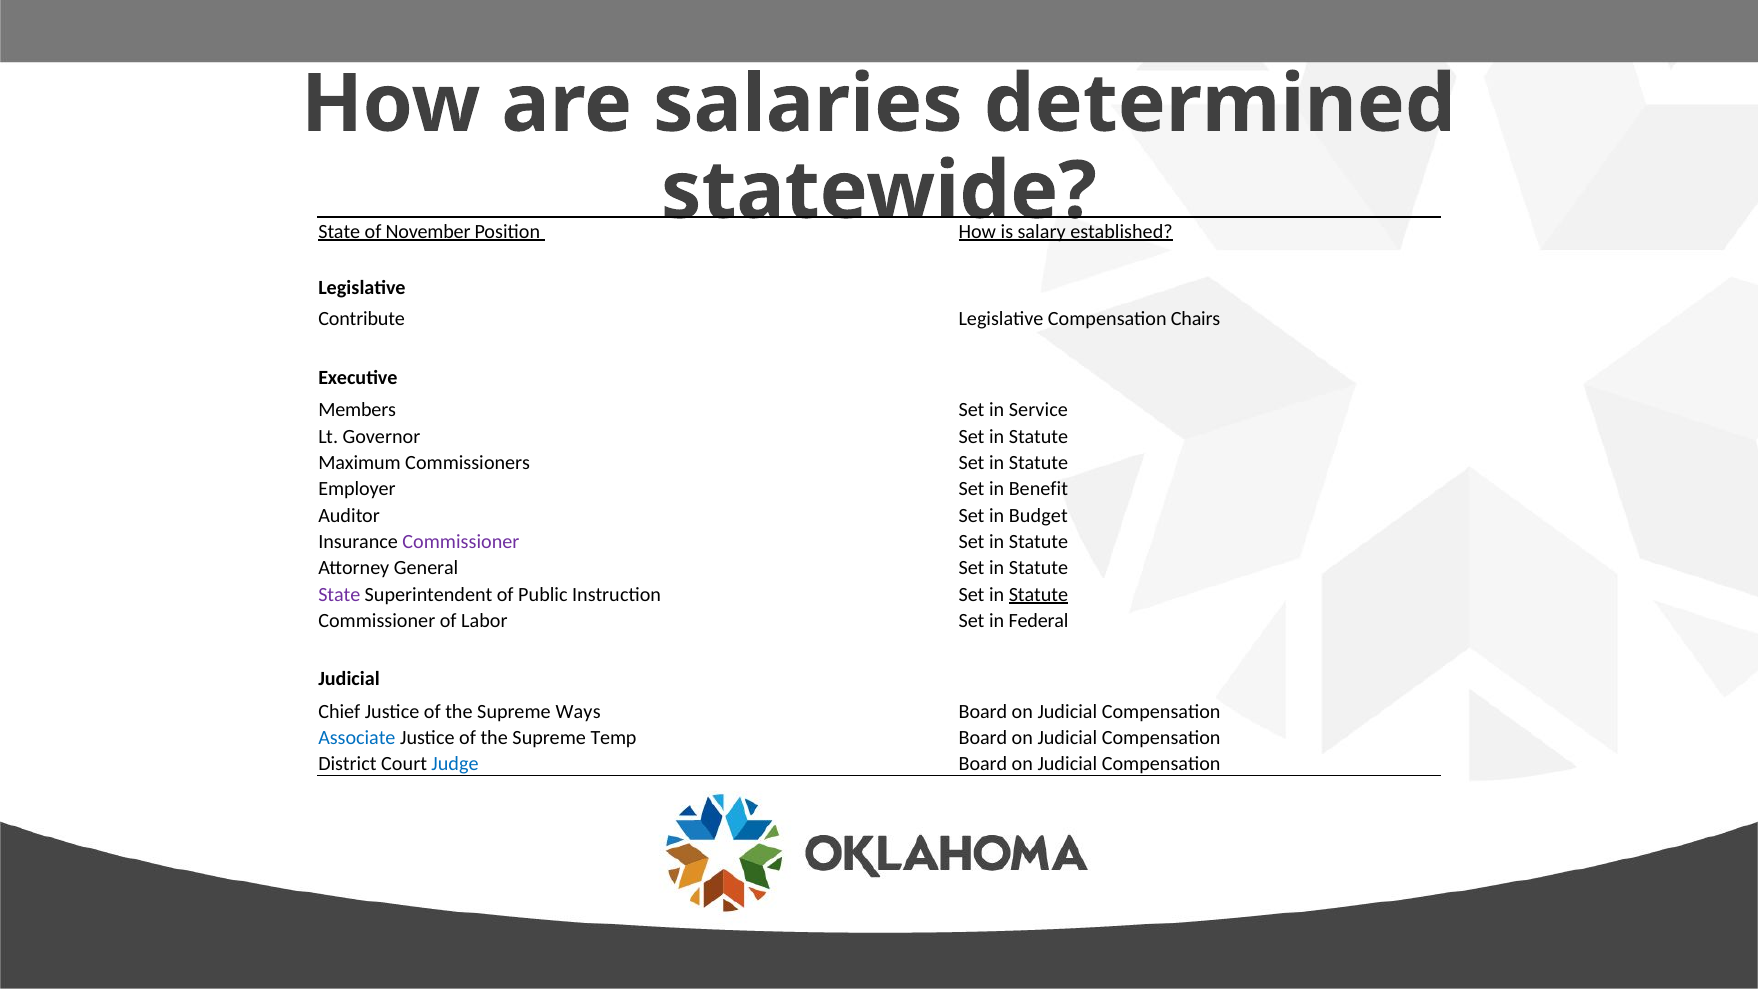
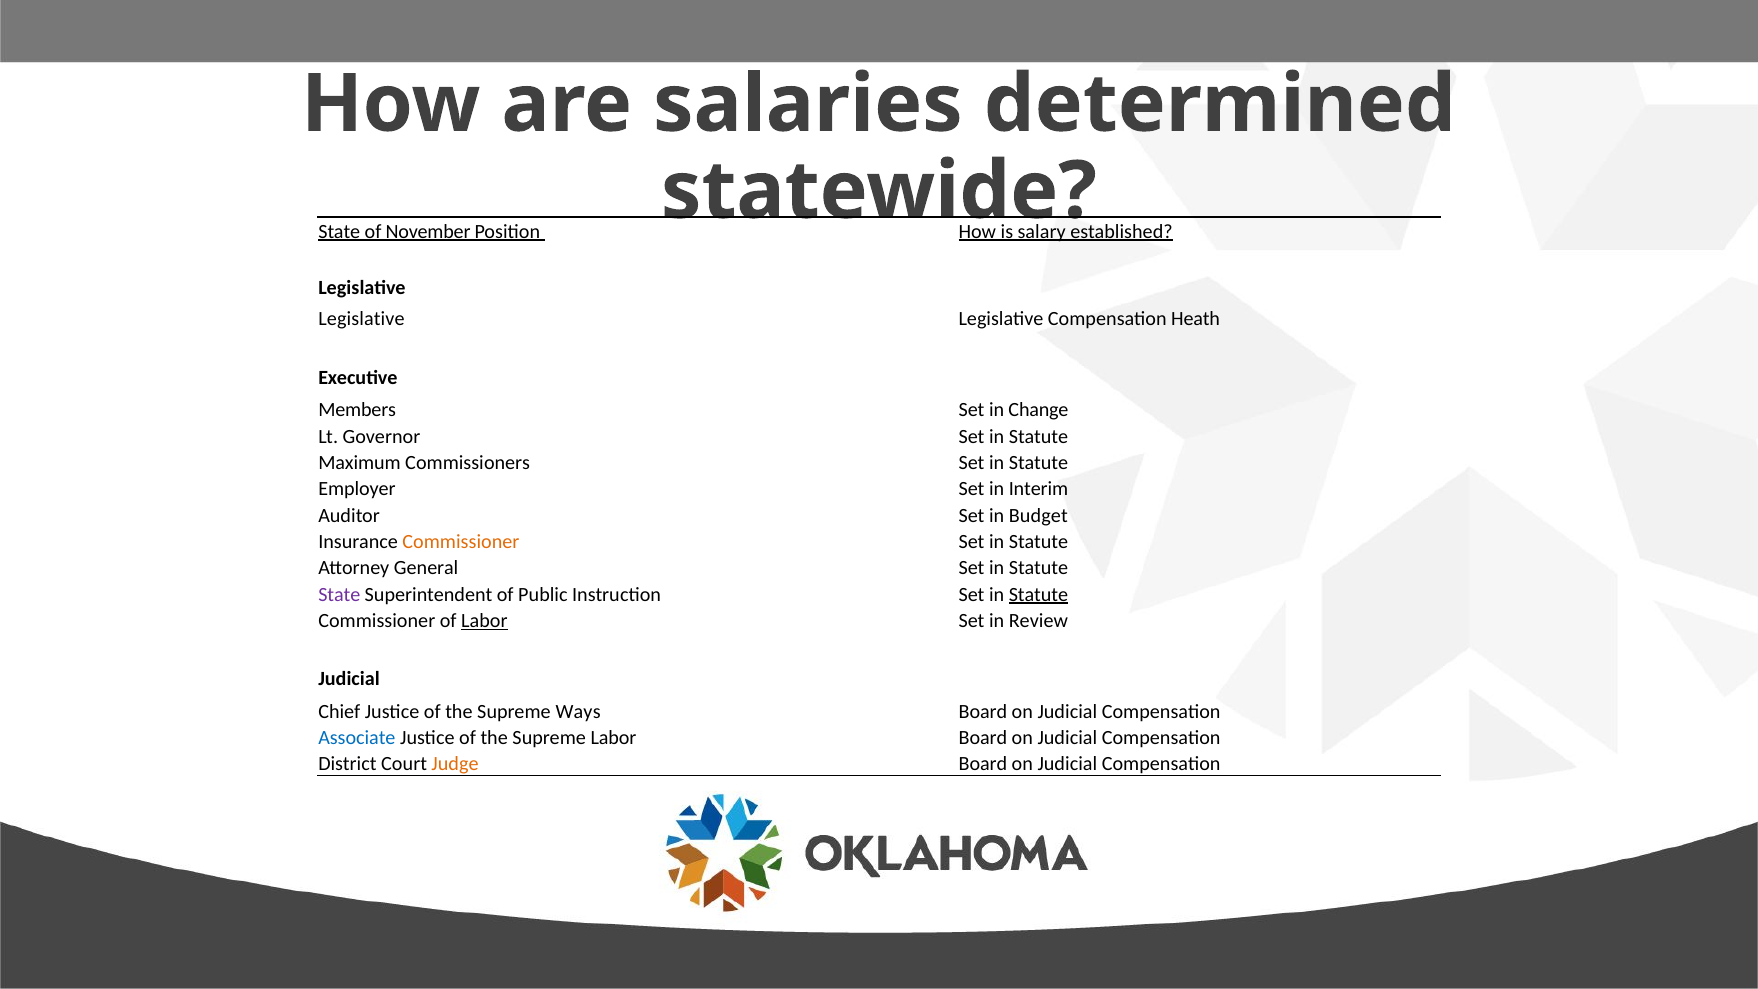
Contribute: Contribute -> Legislative (361, 319)
Chairs: Chairs -> Heath (1196, 319)
Service: Service -> Change (1038, 410)
Benefit: Benefit -> Interim (1038, 489)
Commissioner colour: purple -> orange (461, 542)
Labor underline: none -> present (484, 621)
Federal: Federal -> Review (1038, 621)
Supreme Temp: Temp -> Labor (614, 737)
Judge colour: blue -> orange (455, 763)
